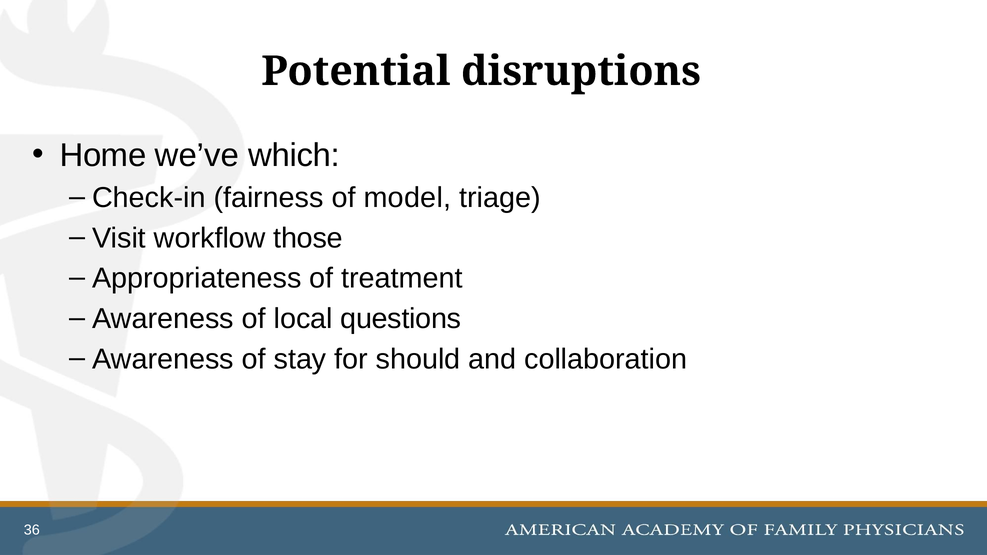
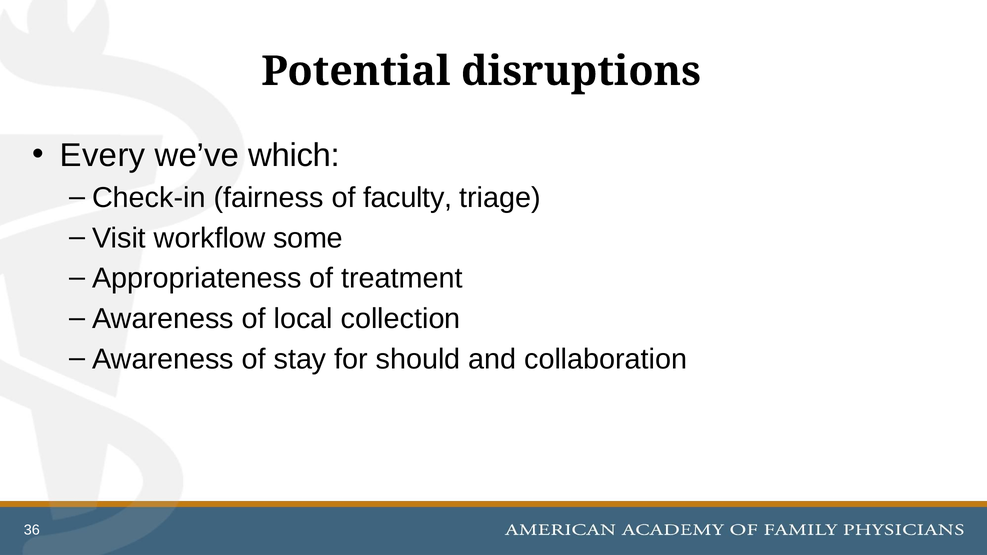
Home: Home -> Every (103, 155)
model: model -> faculty (408, 198)
those: those -> some (308, 238)
questions: questions -> collection (401, 319)
